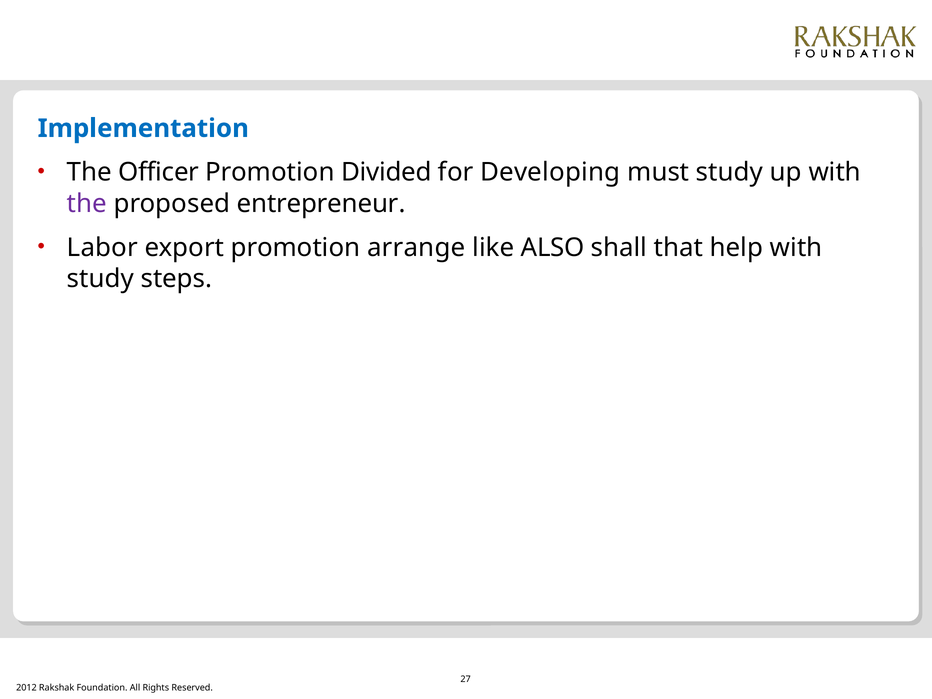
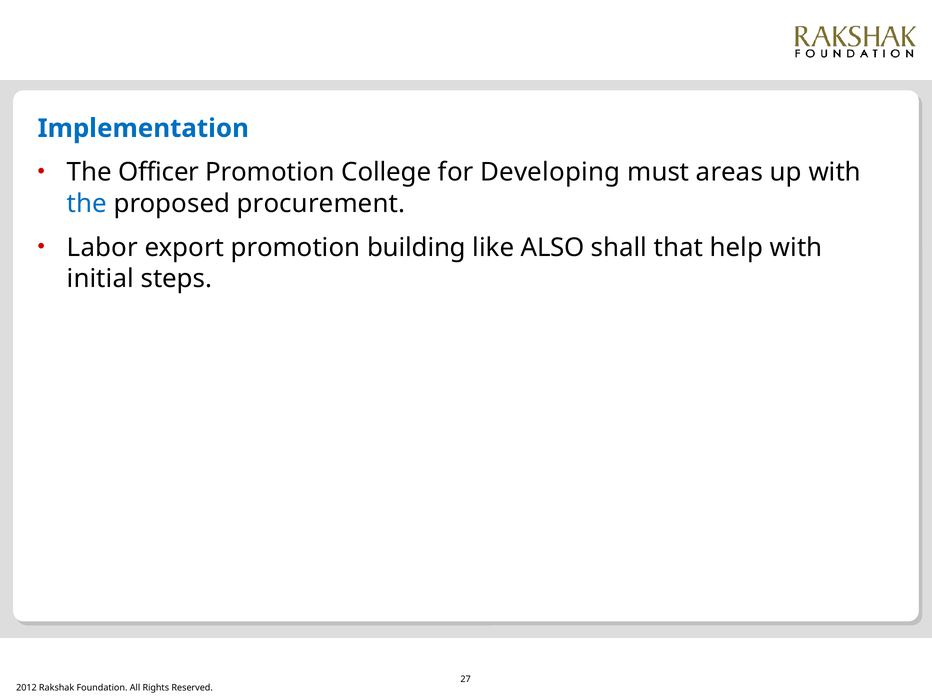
Divided: Divided -> College (386, 172)
must study: study -> areas (729, 172)
the colour: purple -> blue (87, 203)
entrepreneur: entrepreneur -> procurement (321, 203)
arrange: arrange -> building (416, 248)
study: study -> initial (100, 279)
